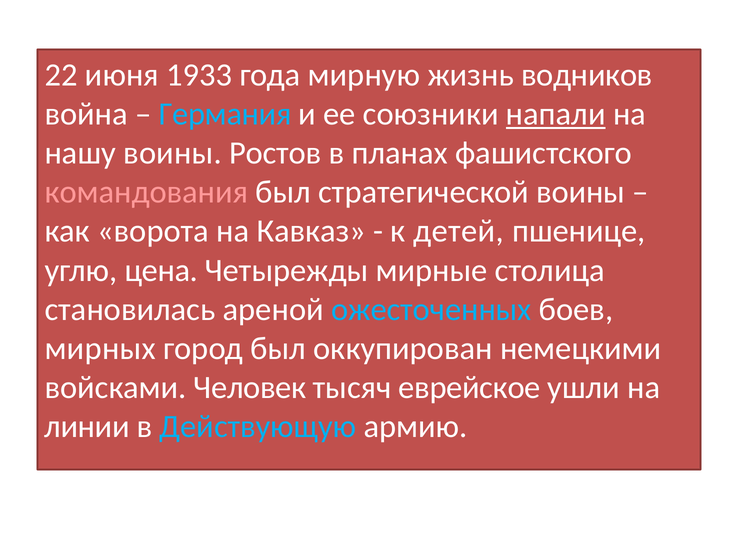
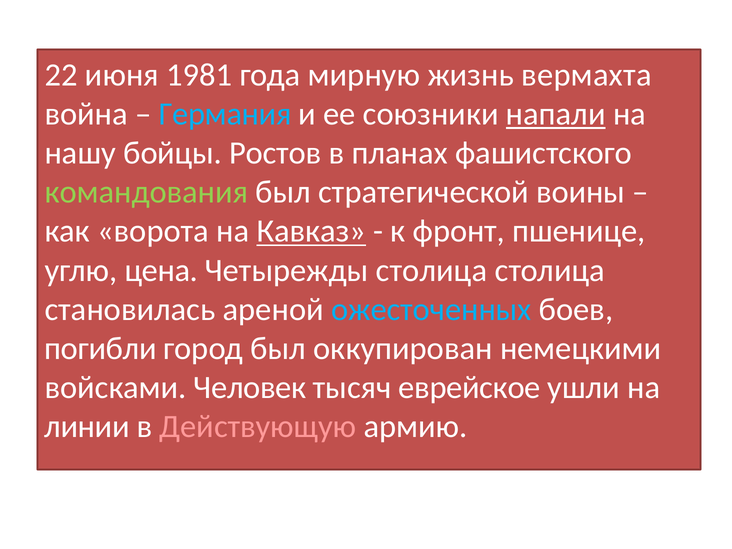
1933: 1933 -> 1981 (199, 75)
водников: водников -> вермахта (586, 75)
нашу воины: воины -> бойцы (173, 153)
командования colour: pink -> light green (146, 192)
Кавказ underline: none -> present (311, 231)
детей: детей -> фронт (459, 231)
Четырежды мирные: мирные -> столица (432, 270)
мирных: мирных -> погибли (101, 348)
Действующую colour: light blue -> pink (258, 427)
